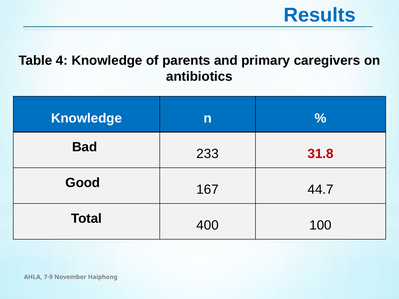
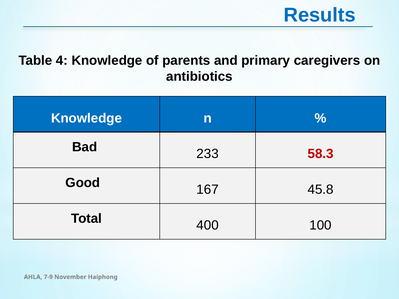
31.8: 31.8 -> 58.3 (321, 154)
44.7: 44.7 -> 45.8 (321, 190)
